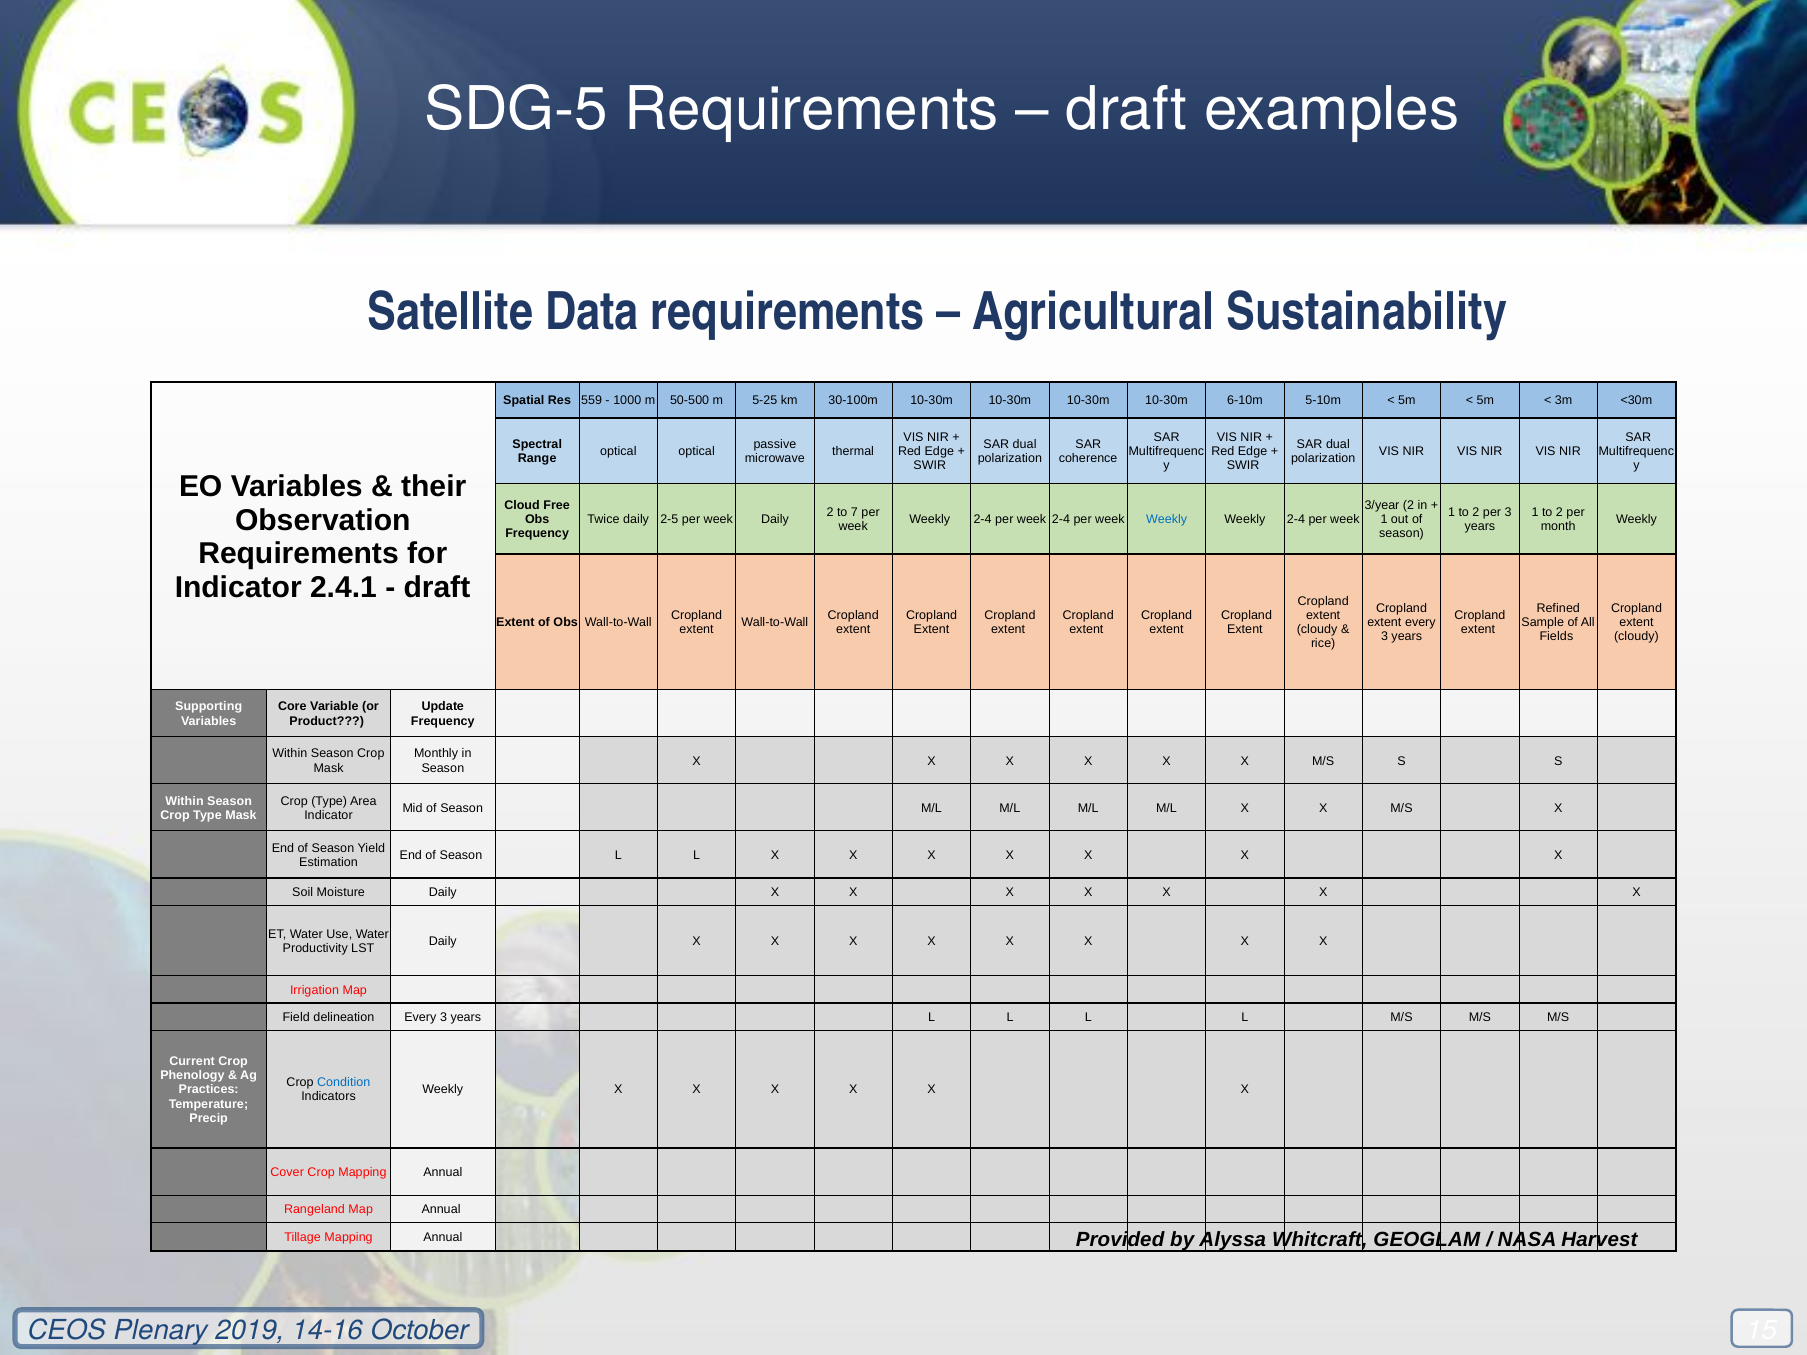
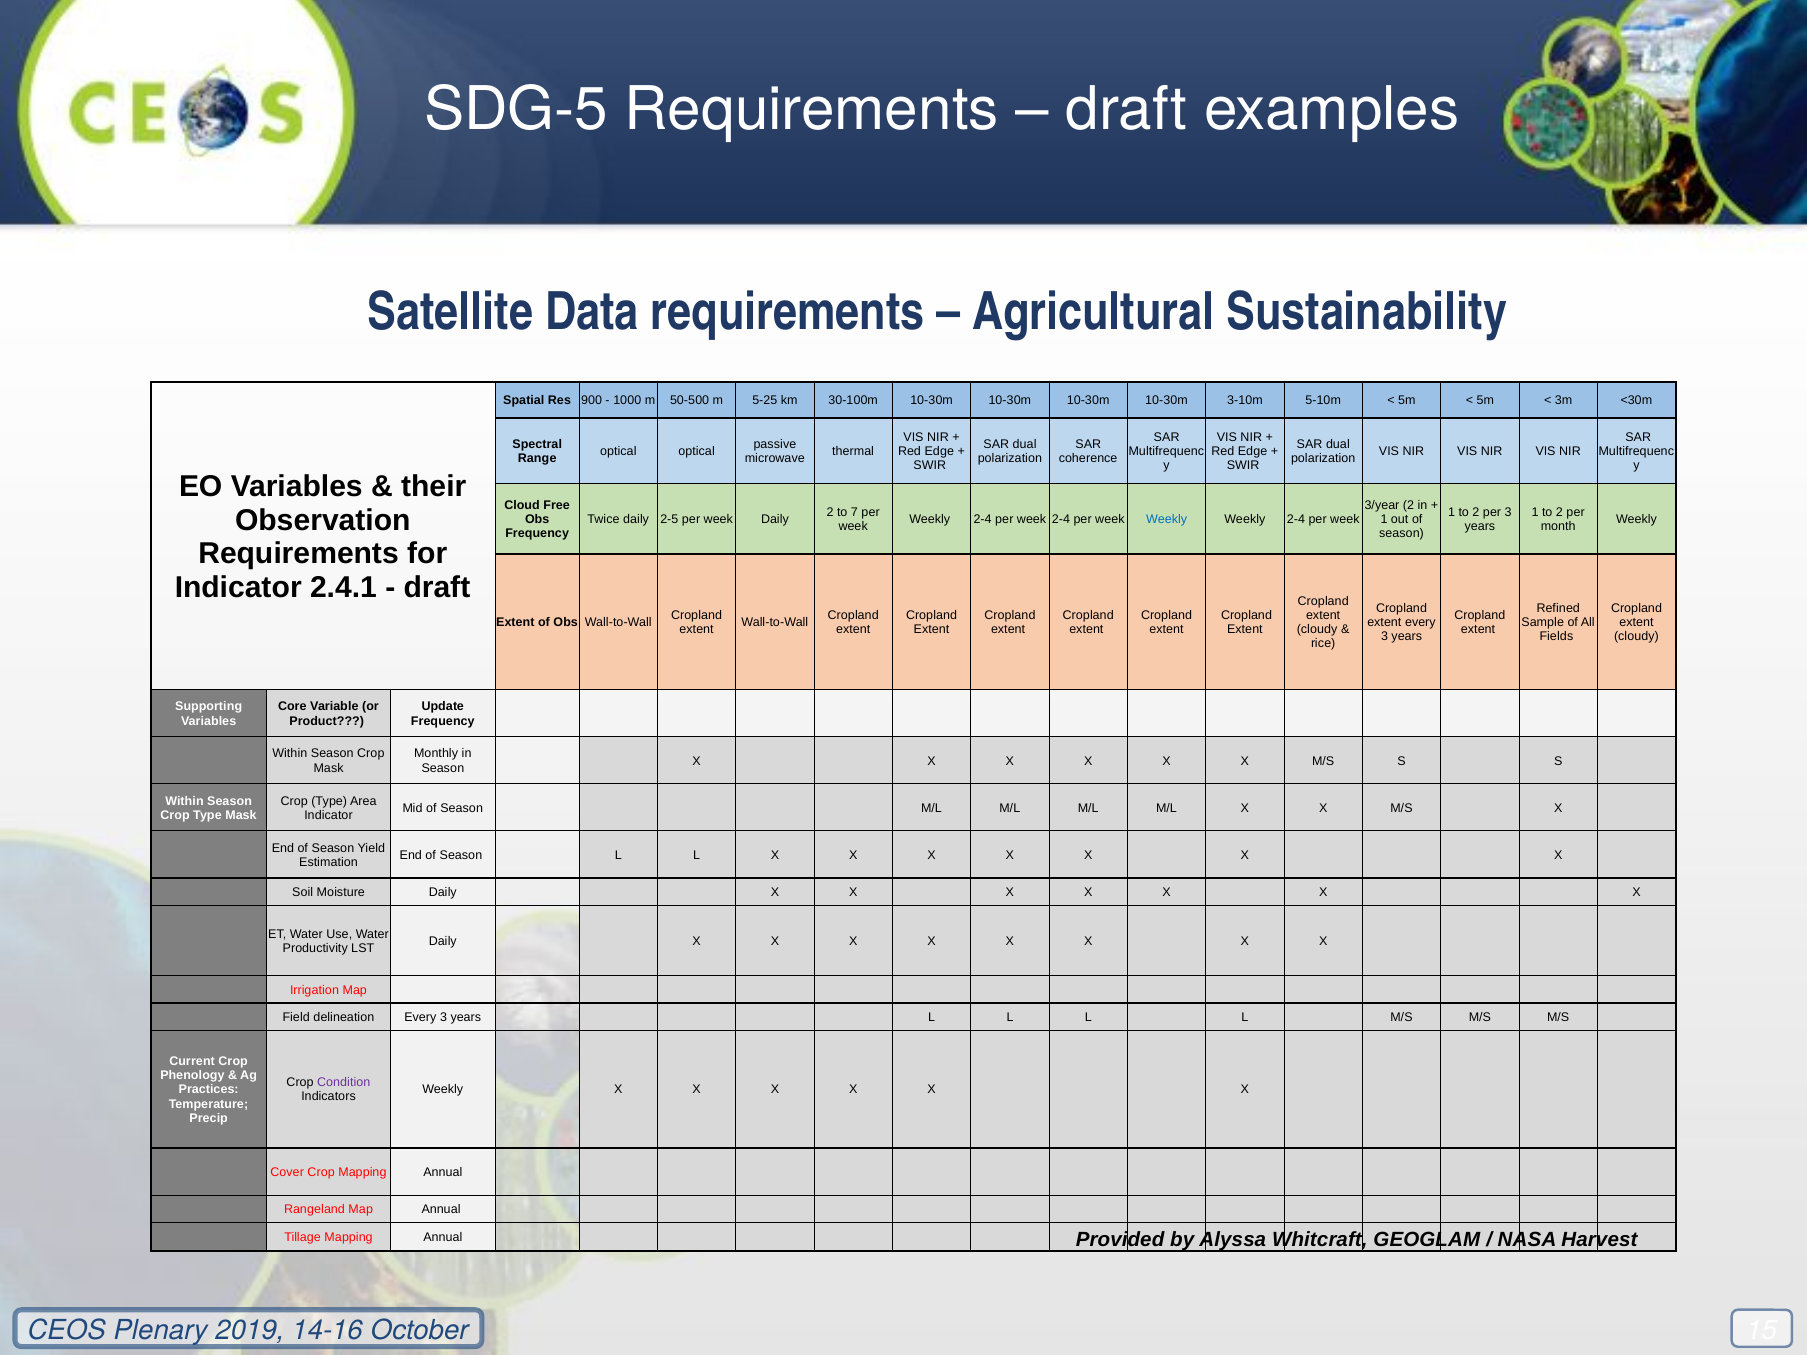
559: 559 -> 900 (592, 401)
6-10m: 6-10m -> 3-10m (1245, 401)
Condition colour: blue -> purple (344, 1083)
